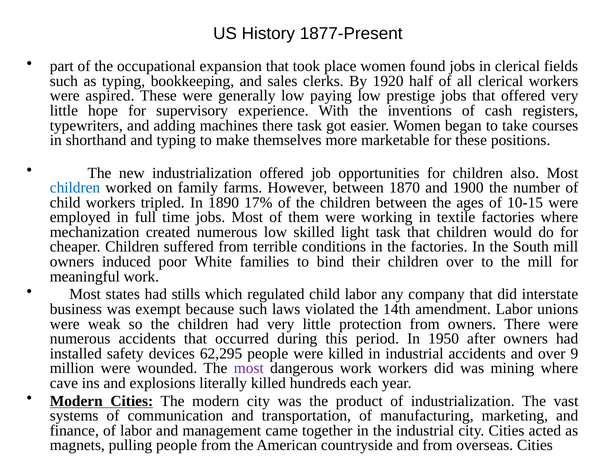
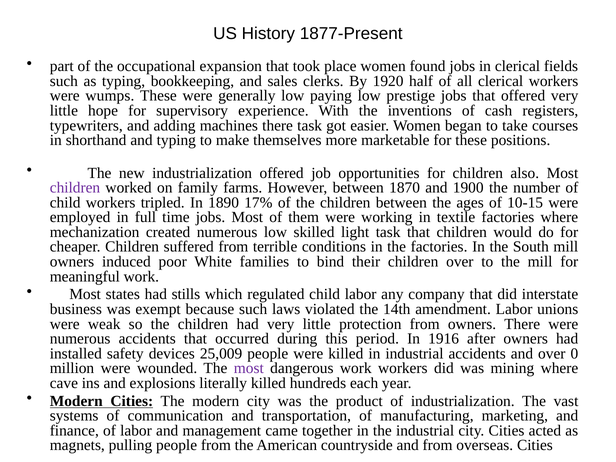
aspired: aspired -> wumps (110, 96)
children colour: blue -> purple (75, 188)
1950: 1950 -> 1916 (444, 339)
62,295: 62,295 -> 25,009 (221, 354)
9: 9 -> 0 (574, 354)
